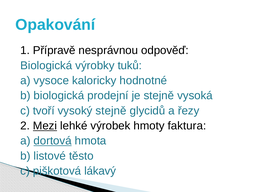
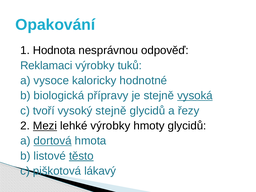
Přípravě: Přípravě -> Hodnota (54, 50)
Biologická: Biologická -> Reklamaci (46, 65)
prodejní: prodejní -> přípravy (108, 96)
vysoká underline: none -> present (195, 96)
lehké výrobek: výrobek -> výrobky (110, 126)
hmoty faktura: faktura -> glycidů (187, 126)
těsto underline: none -> present (81, 156)
